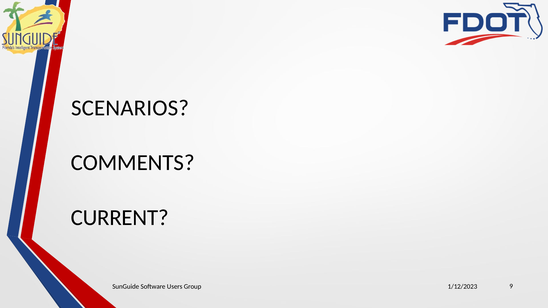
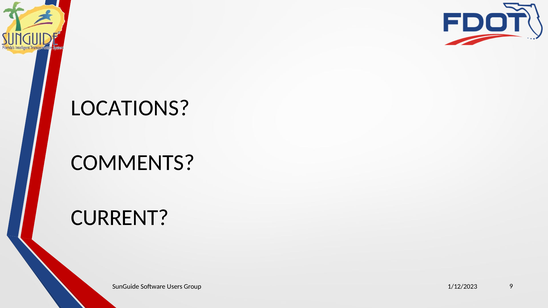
SCENARIOS: SCENARIOS -> LOCATIONS (130, 108)
